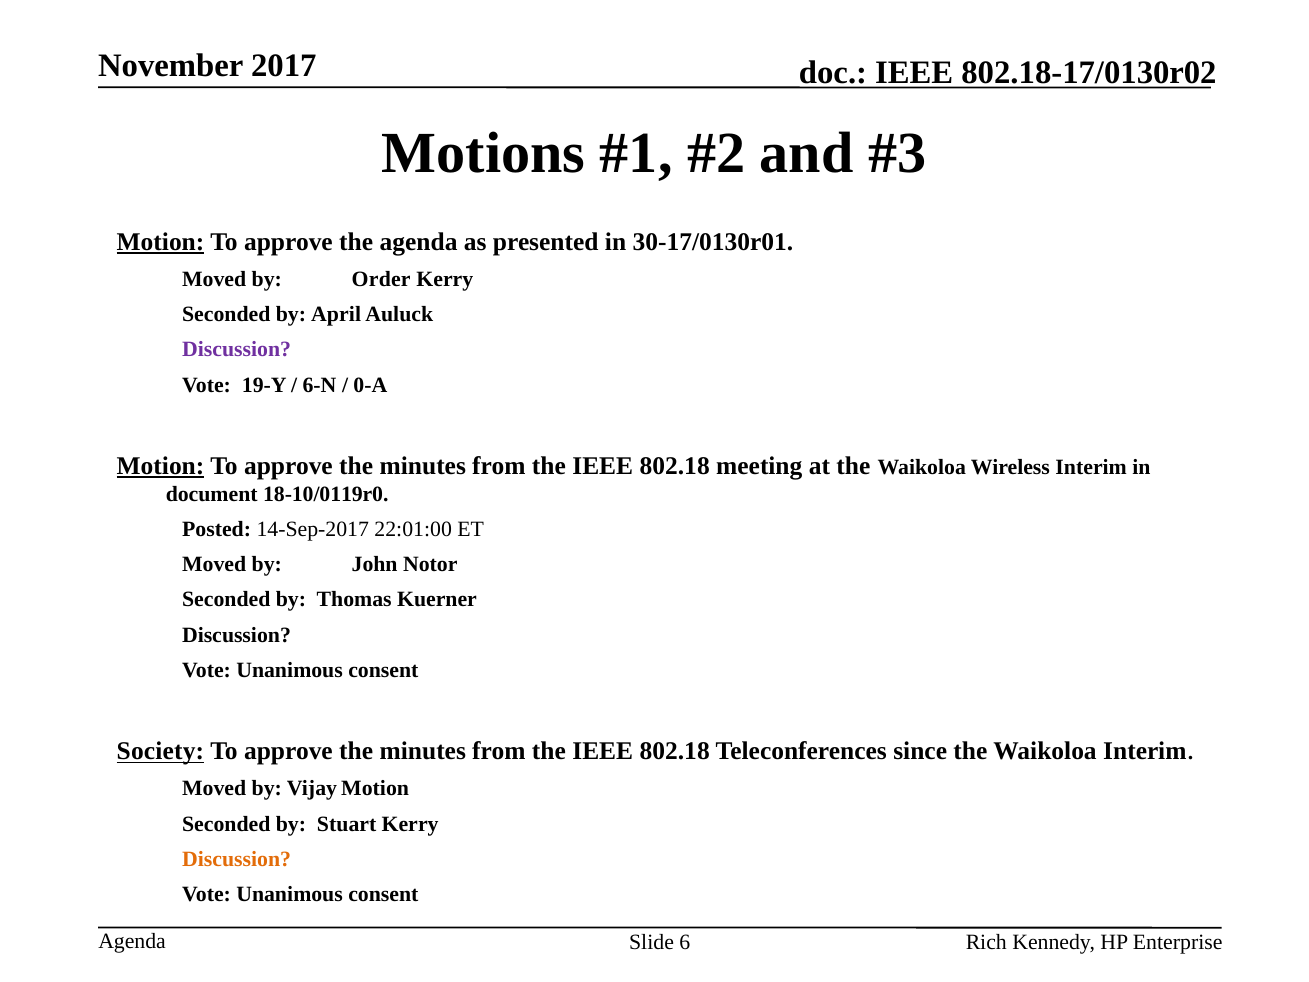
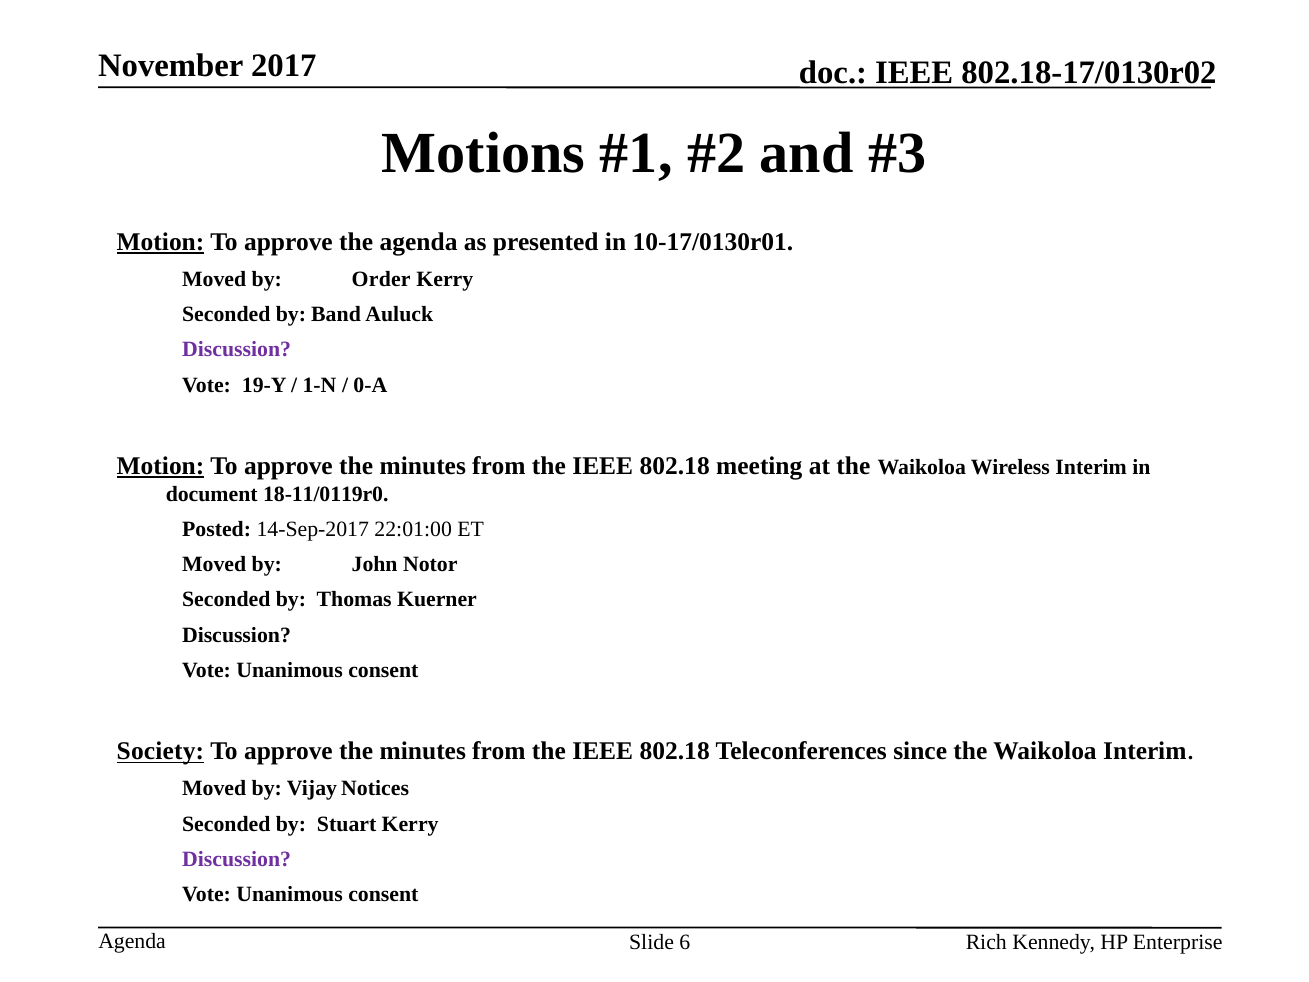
30-17/0130r01: 30-17/0130r01 -> 10-17/0130r01 (713, 242)
April: April -> Band (336, 314)
6-N: 6-N -> 1-N (320, 385)
18-10/0119r0: 18-10/0119r0 -> 18-11/0119r0 (326, 494)
Vijay Motion: Motion -> Notices (375, 788)
Discussion colour: orange -> purple (237, 859)
